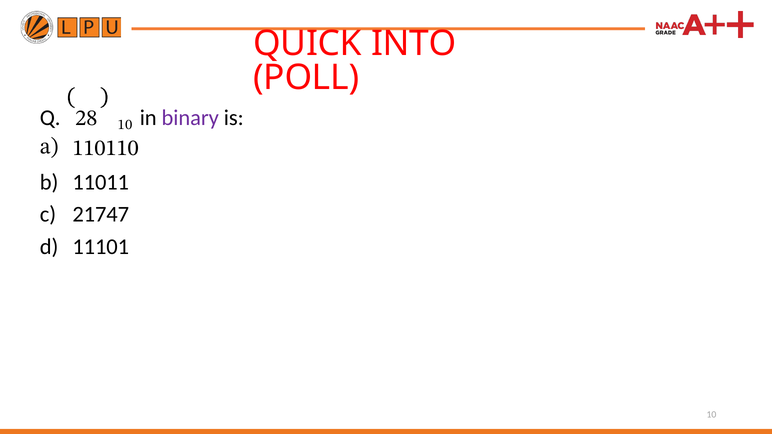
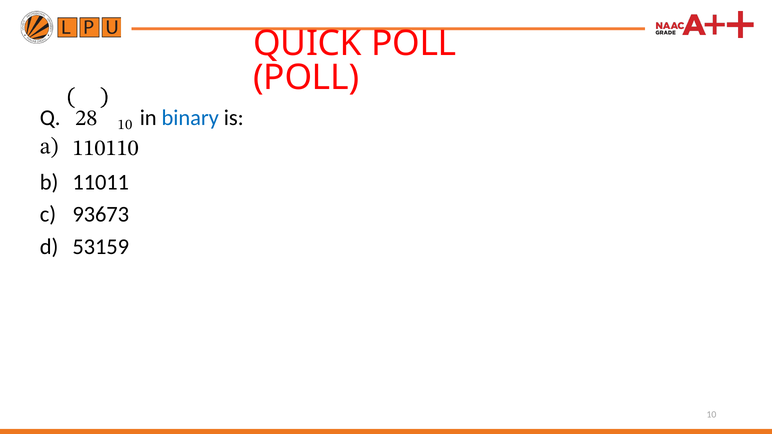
QUICK INTO: INTO -> POLL (414, 44)
binary colour: purple -> blue (190, 118)
21747: 21747 -> 93673 (101, 214)
11101: 11101 -> 53159 (101, 247)
